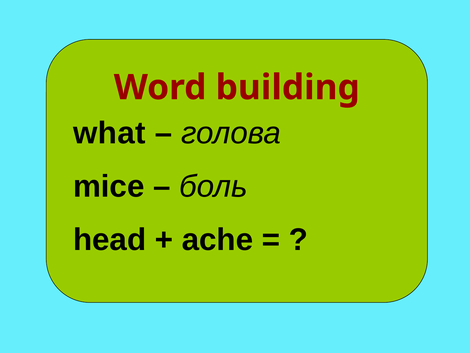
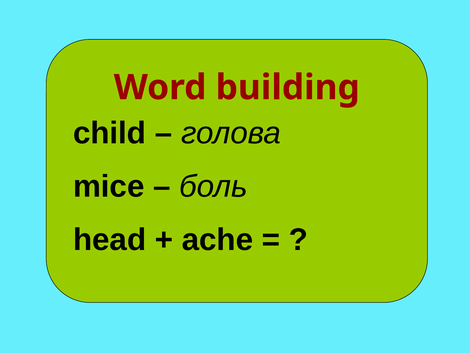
what: what -> child (110, 133)
